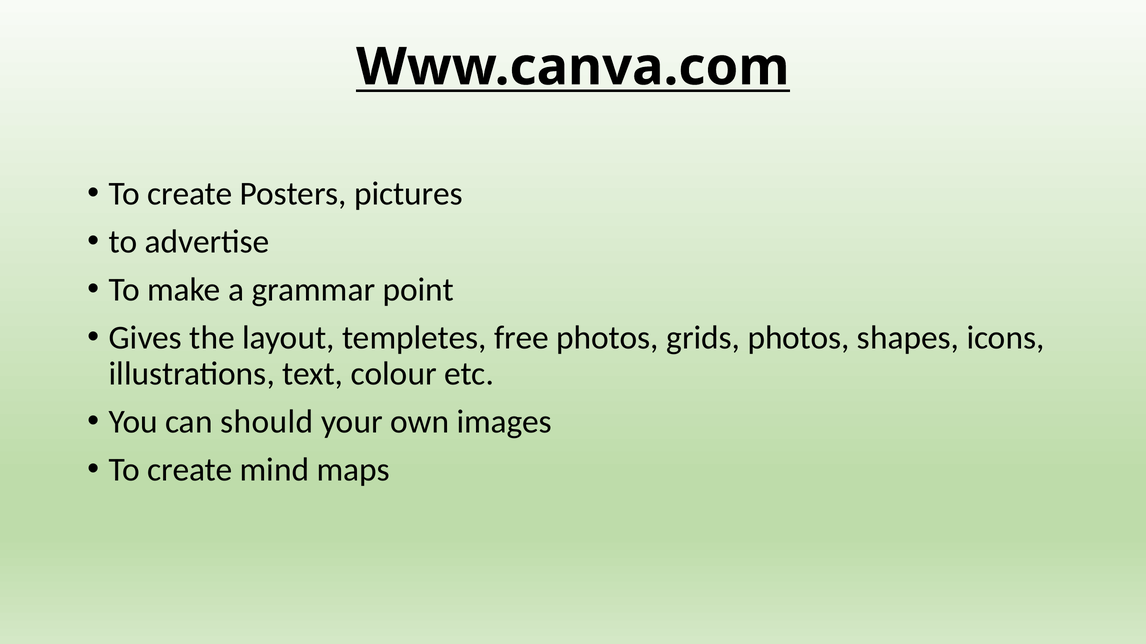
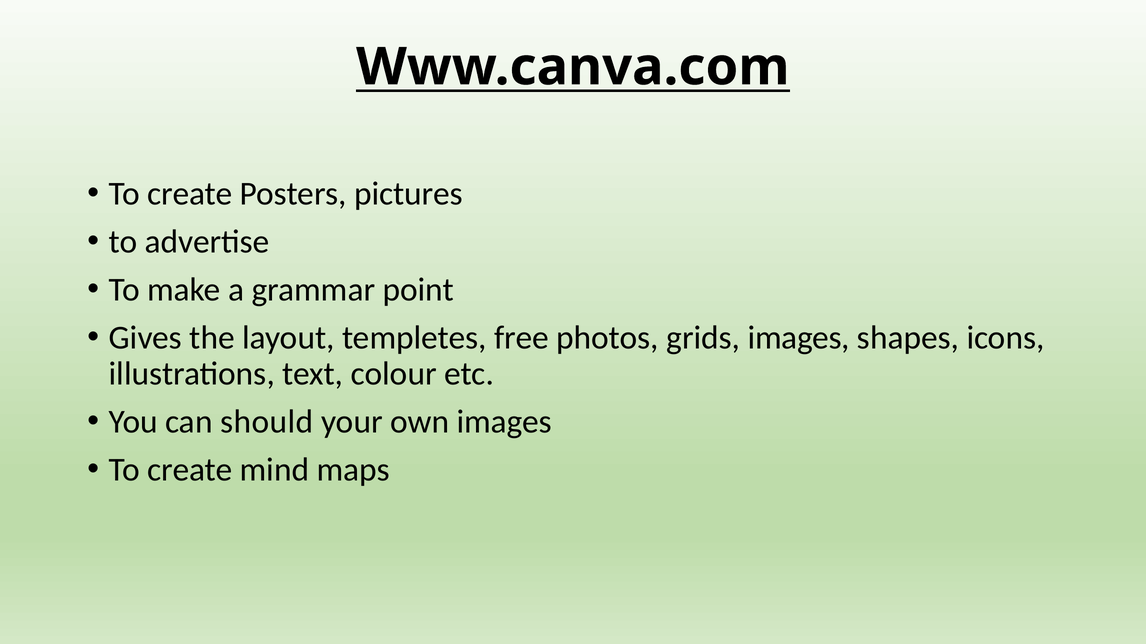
grids photos: photos -> images (799, 338)
